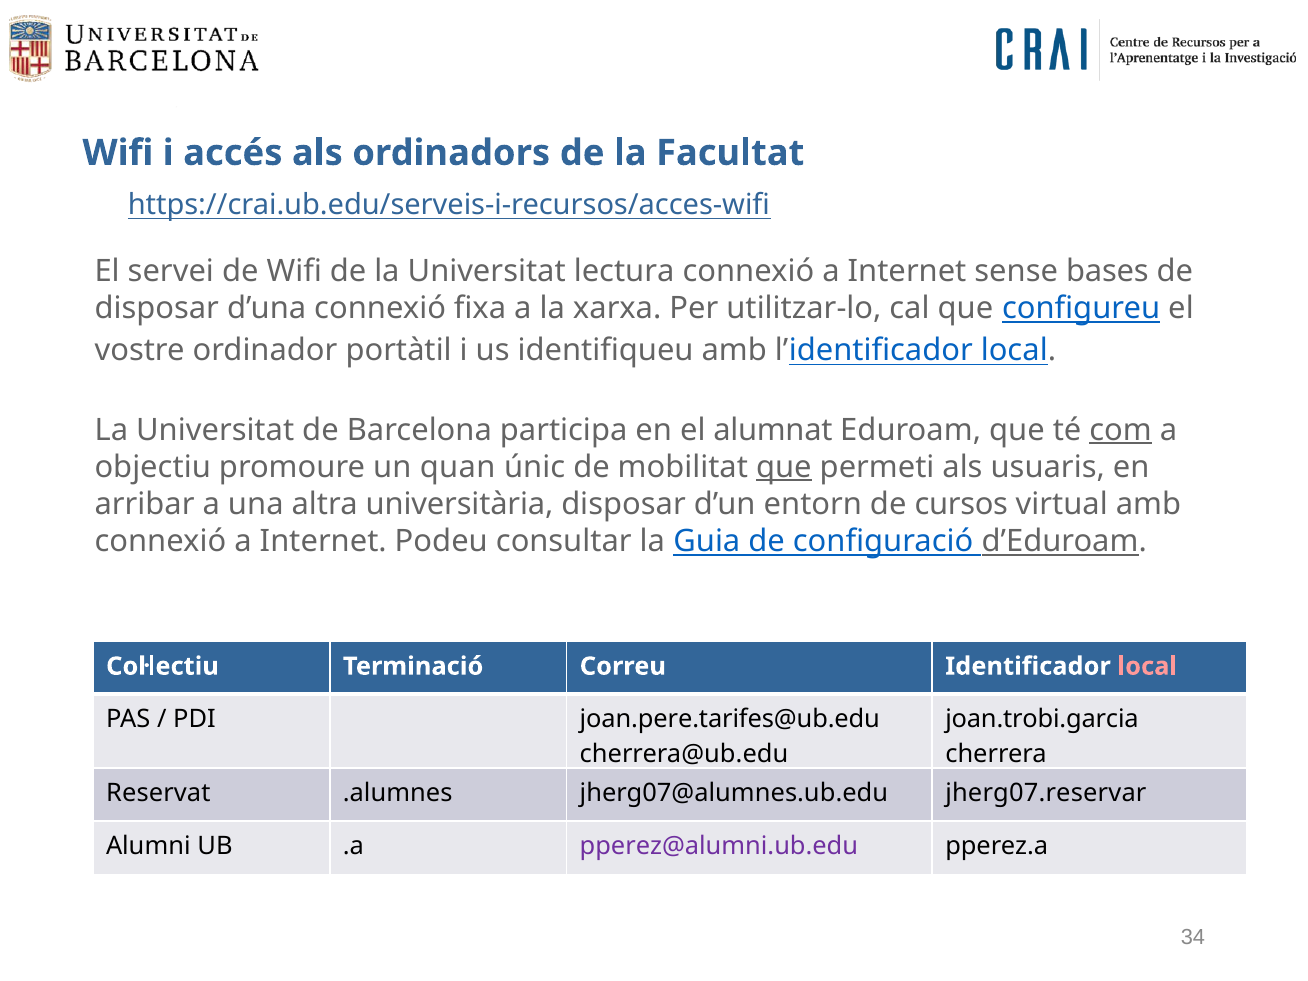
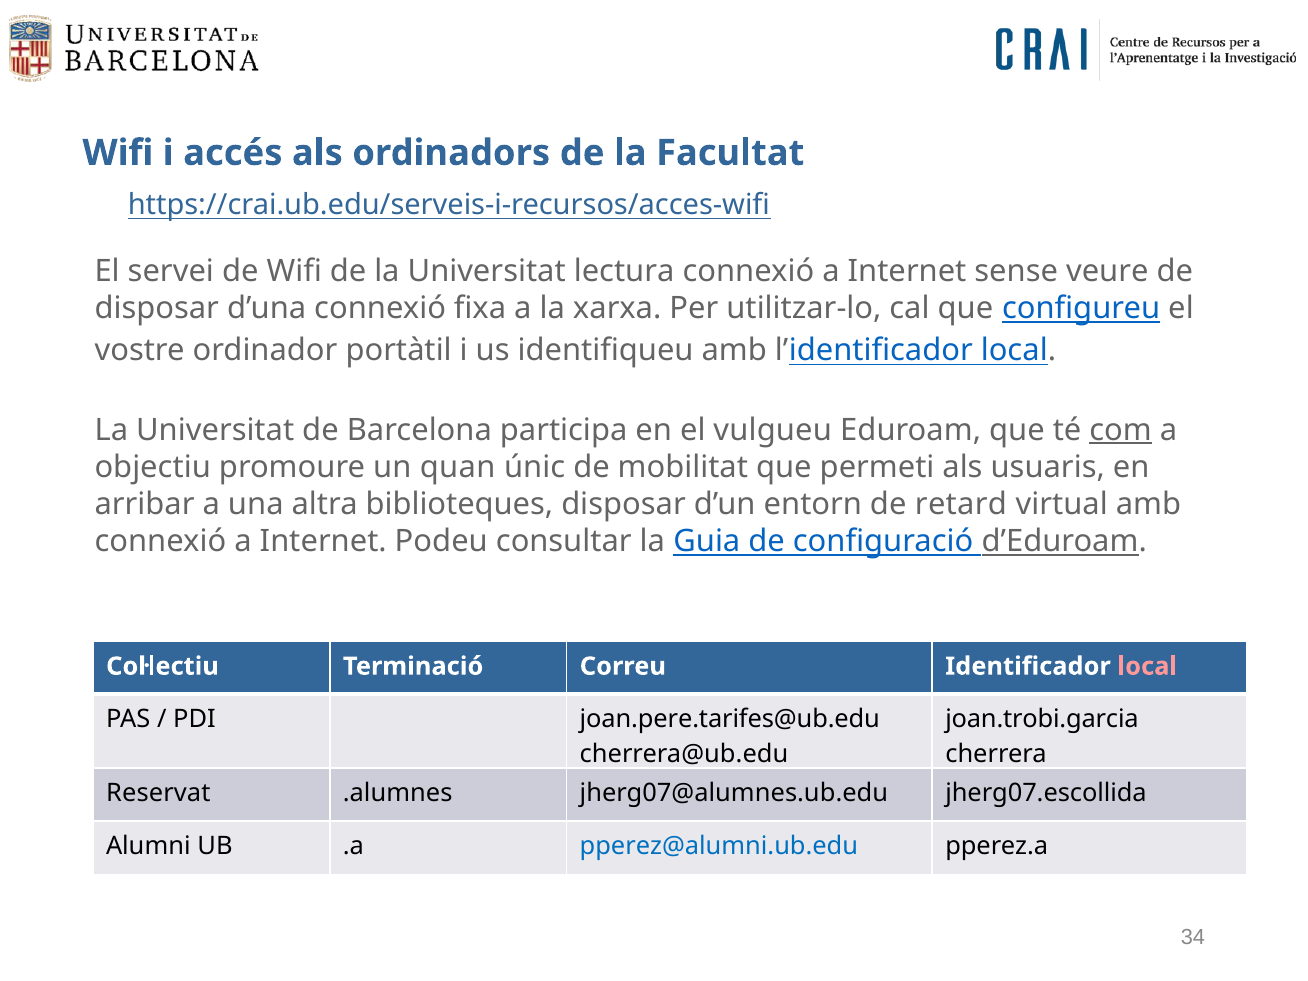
bases: bases -> veure (1107, 271)
alumnat: alumnat -> vulgueu (773, 430)
que underline: present -> none (784, 467)
universitària: universitària -> biblioteques (459, 504)
cursos: cursos -> retard (961, 504)
jherg07.reservar: jherg07.reservar -> jherg07.escollida (1046, 794)
pperez@alumni.ub.edu colour: purple -> blue (719, 847)
